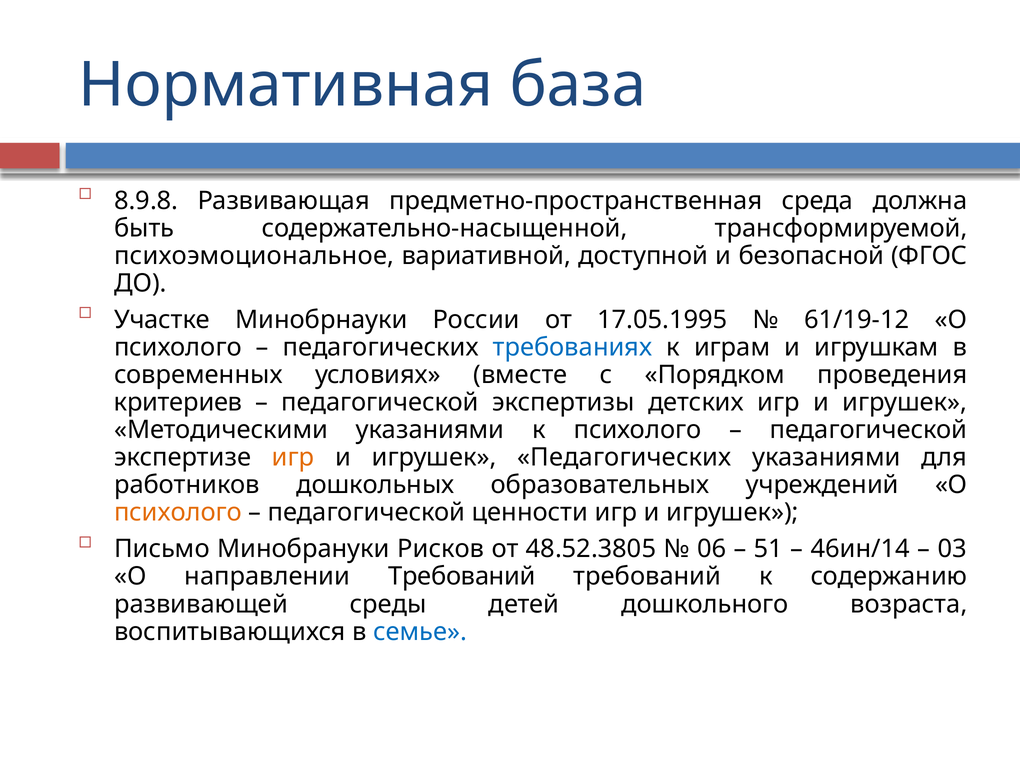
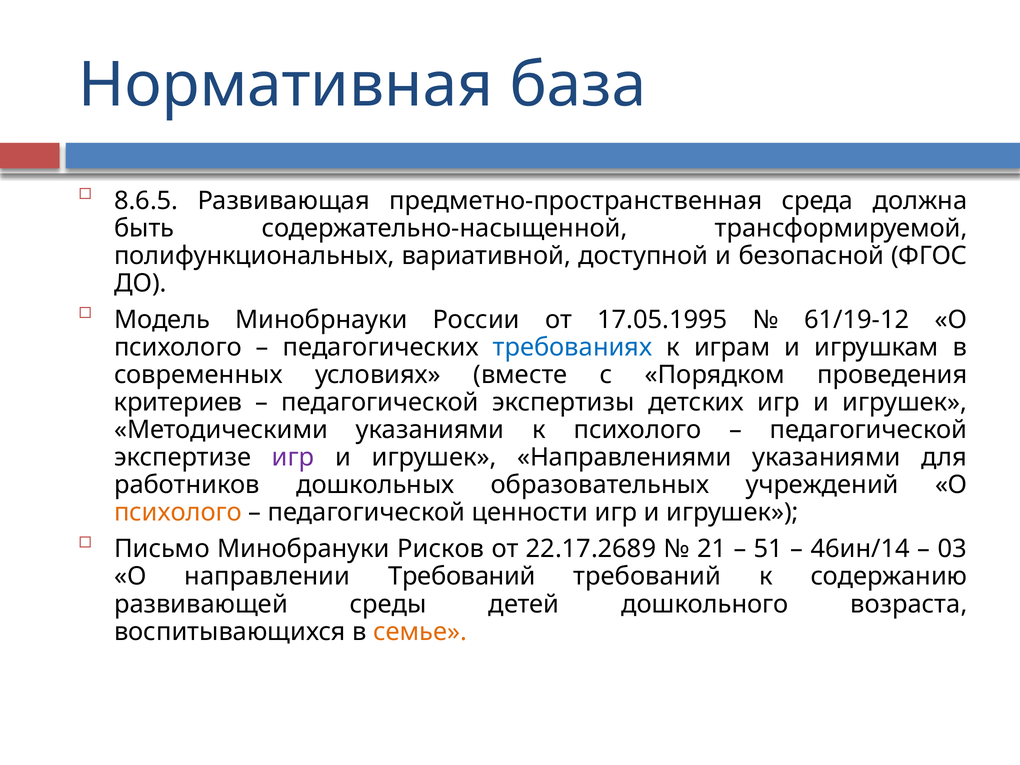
8.9.8: 8.9.8 -> 8.6.5 (146, 201)
психоэмоциональное: психоэмоциональное -> полифункциональных (254, 256)
Участке: Участке -> Модель (162, 320)
игр colour: orange -> purple (293, 457)
игрушек Педагогических: Педагогических -> Направлениями (624, 457)
48.52.3805: 48.52.3805 -> 22.17.2689 (591, 549)
06: 06 -> 21 (712, 549)
семье colour: blue -> orange (420, 632)
